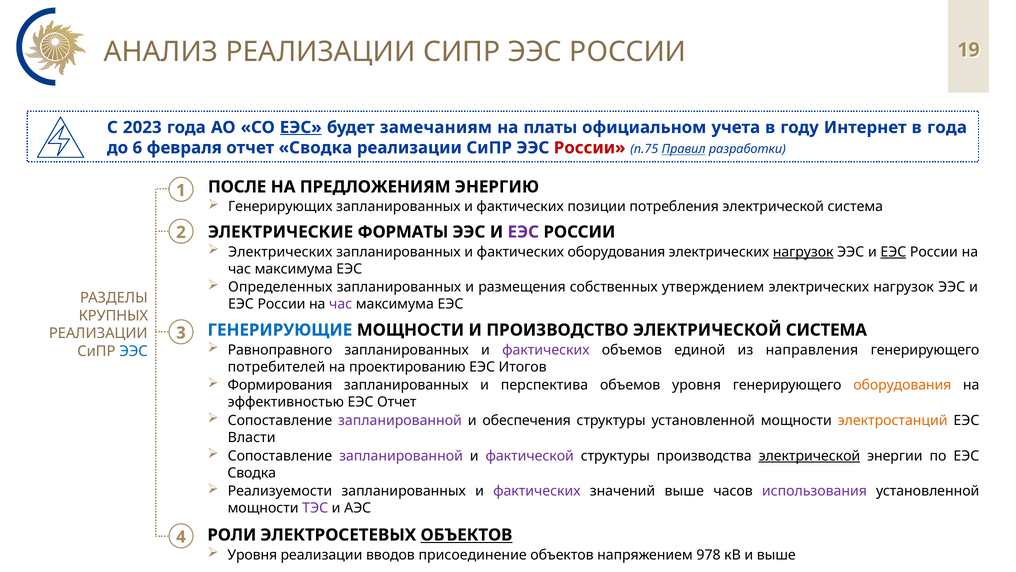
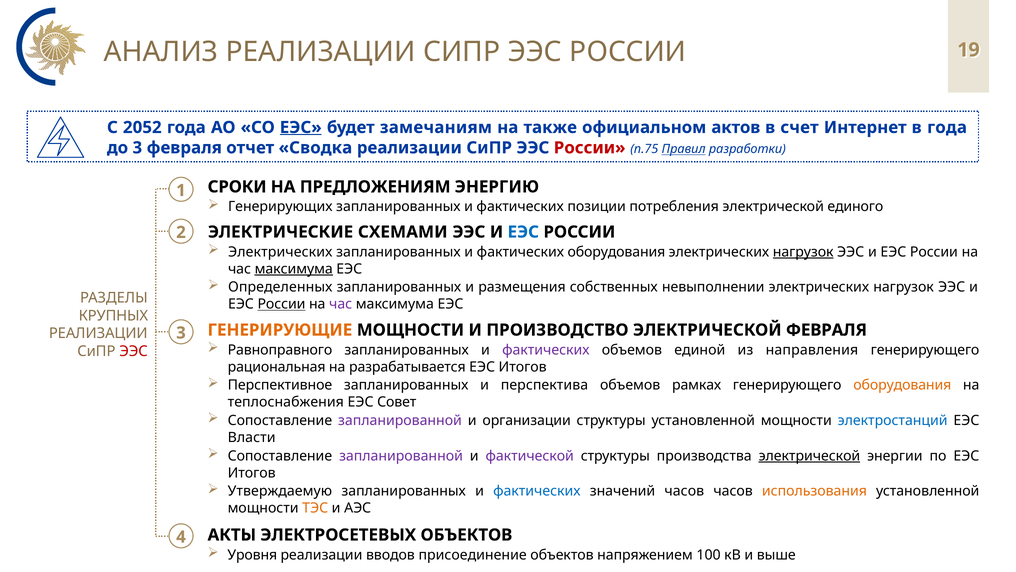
2023: 2023 -> 2052 (142, 127)
платы: платы -> также (550, 127)
учета: учета -> актов (736, 127)
году: году -> счет (799, 127)
до 6: 6 -> 3 (137, 148)
ПОСЛЕ: ПОСЛЕ -> СРОКИ (237, 187)
потребления электрической система: система -> единого (855, 207)
ФОРМАТЫ: ФОРМАТЫ -> СХЕМАМИ (403, 232)
ЕЭС colour: purple -> blue (523, 232)
ЕЭС underline: present -> none (893, 252)
максимума underline: none -> present (294, 269)
утверждением: утверждением -> невыполнении (713, 287)
России underline: none -> present (282, 304)
ГЕНЕРИРУЮЩИЕ colour: blue -> orange (280, 330)
ПРОИЗВОДСТВО ЭЛЕКТРИЧЕСКОЙ СИСТЕМА: СИСТЕМА -> ФЕВРАЛЯ (826, 330)
ЭЭС colour: blue -> red (134, 351)
потребителей: потребителей -> рациональная (277, 367)
проектированию: проектированию -> разрабатывается (407, 367)
Формирования: Формирования -> Перспективное (280, 385)
объемов уровня: уровня -> рамках (697, 385)
эффективностью: эффективностью -> теплоснабжения (286, 402)
ЕЭС Отчет: Отчет -> Совет (397, 402)
обеспечения: обеспечения -> организации (527, 420)
электростанций colour: orange -> blue (893, 420)
Сводка: Сводка -> Итогов (252, 473)
Реализуемости: Реализуемости -> Утверждаемую (280, 491)
фактических colour: purple -> blue (537, 491)
значений выше: выше -> часов (684, 491)
использования colour: purple -> orange (814, 491)
ТЭС colour: purple -> orange (315, 508)
РОЛИ: РОЛИ -> АКТЫ (232, 535)
ОБЪЕКТОВ underline: present -> none (466, 535)
978: 978 -> 100 (709, 554)
